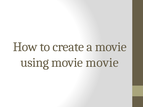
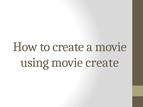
movie movie: movie -> create (102, 63)
